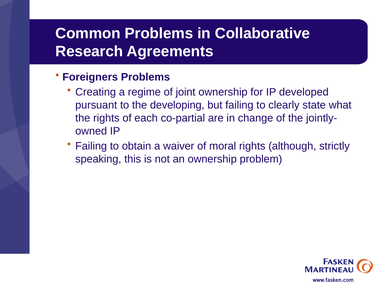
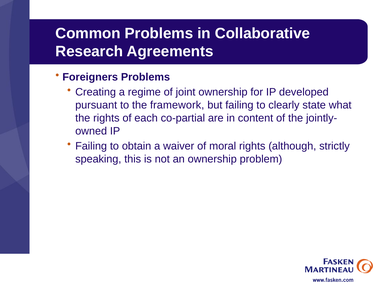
developing: developing -> framework (177, 105)
change: change -> content (256, 118)
